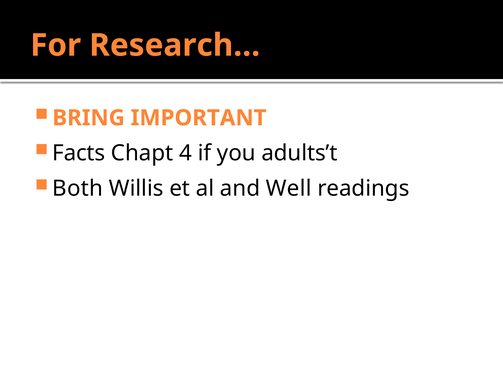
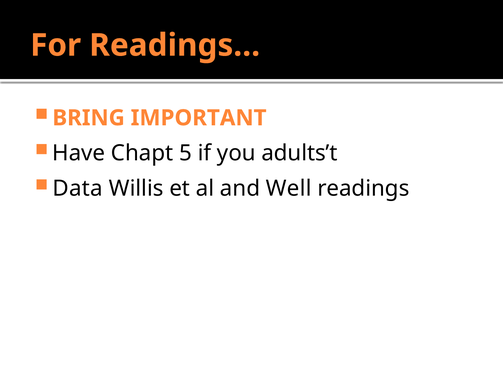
Research…: Research… -> Readings… (175, 45)
Facts: Facts -> Have (79, 153)
4: 4 -> 5 (185, 153)
Both: Both -> Data (78, 188)
